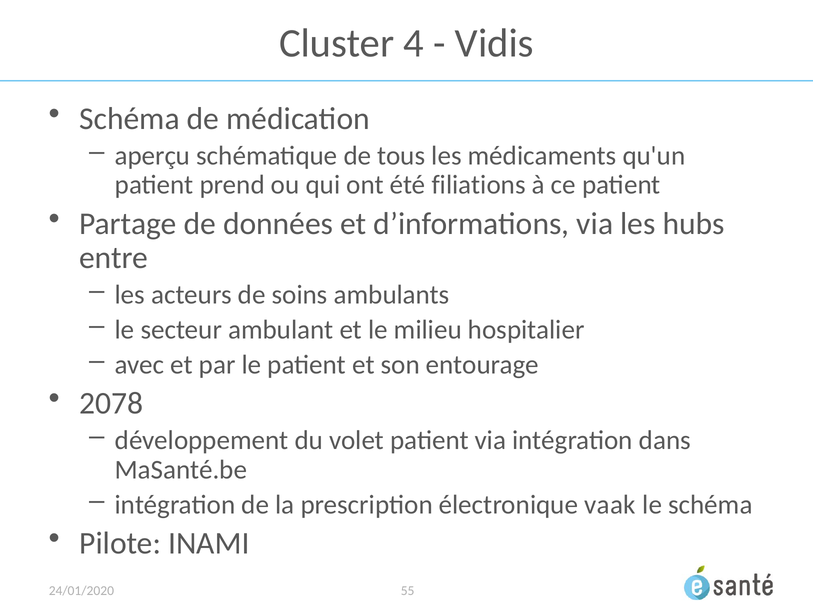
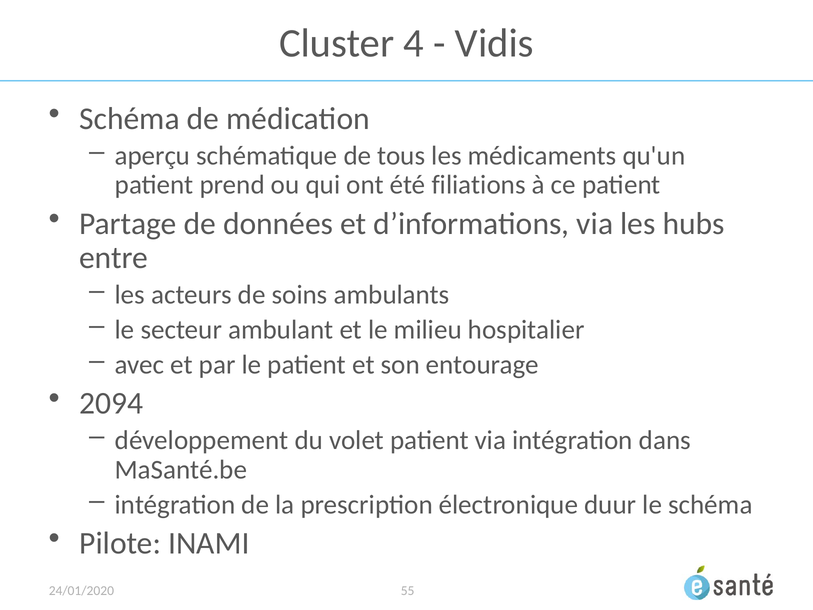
2078: 2078 -> 2094 (111, 403)
vaak: vaak -> duur (610, 504)
